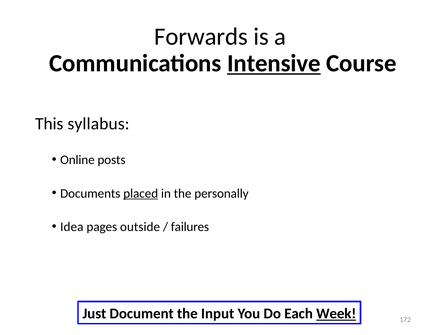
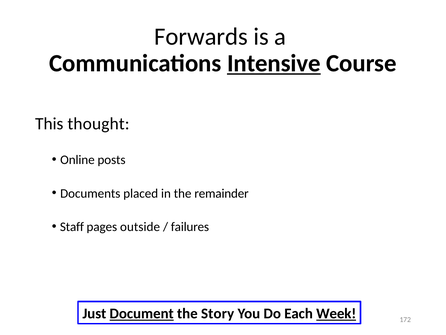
syllabus: syllabus -> thought (98, 124)
placed underline: present -> none (141, 193)
personally: personally -> remainder (222, 193)
Idea: Idea -> Staff (72, 227)
Document underline: none -> present (142, 313)
Input: Input -> Story (218, 313)
